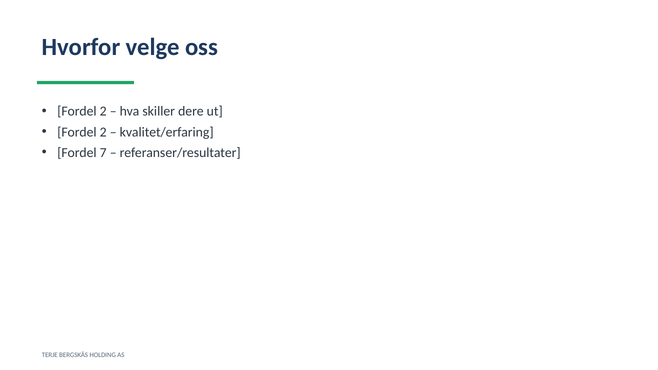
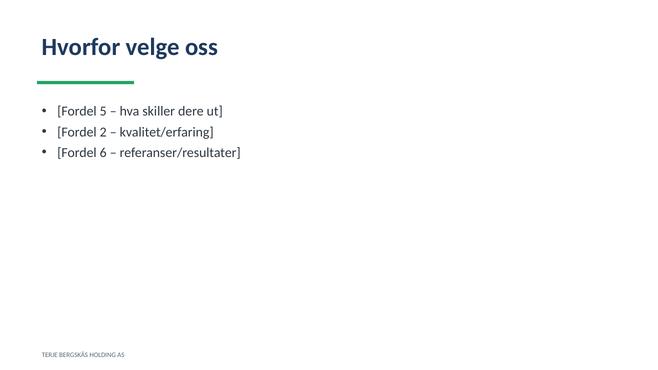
2: 2 -> 5 (103, 111)
7: 7 -> 6 (103, 153)
